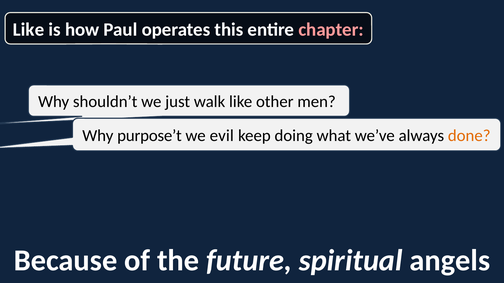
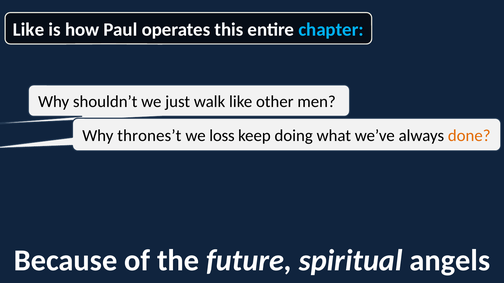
chapter colour: pink -> light blue (331, 30)
purpose’t: purpose’t -> thrones’t (149, 136)
evil: evil -> loss (222, 136)
